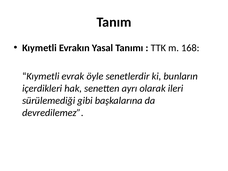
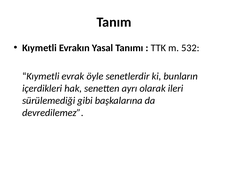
168: 168 -> 532 (190, 48)
